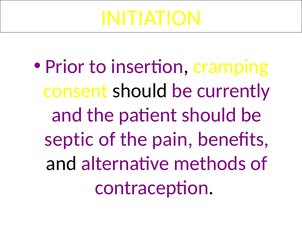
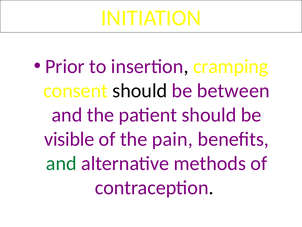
currently: currently -> between (233, 91)
septic: septic -> visible (69, 139)
and colour: black -> green (61, 163)
